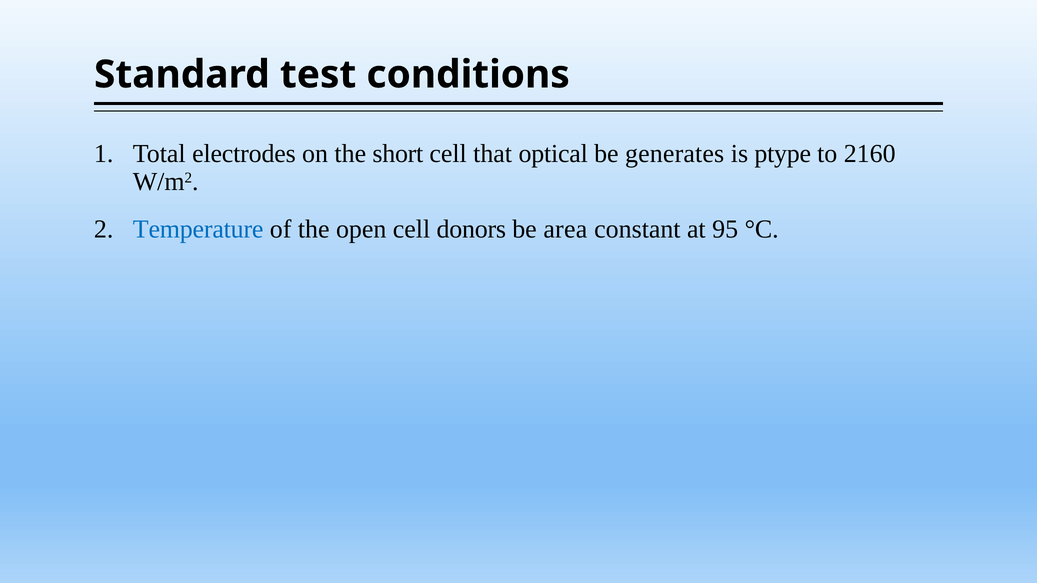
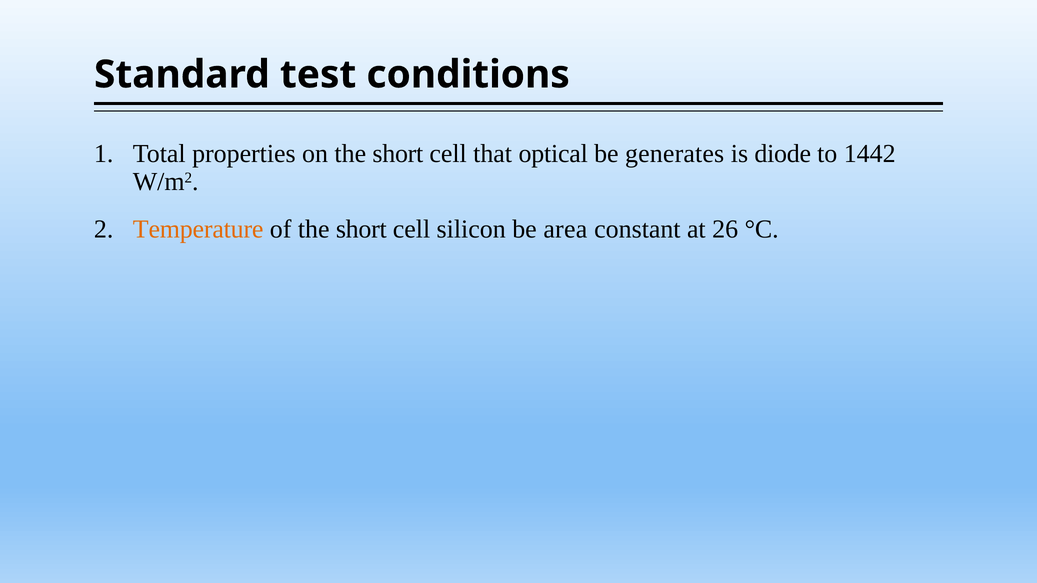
electrodes: electrodes -> properties (244, 154)
ptype: ptype -> diode (783, 154)
2160: 2160 -> 1442 (870, 154)
Temperature colour: blue -> orange (198, 229)
of the open: open -> short (361, 229)
donors: donors -> silicon (471, 229)
95: 95 -> 26 (725, 229)
